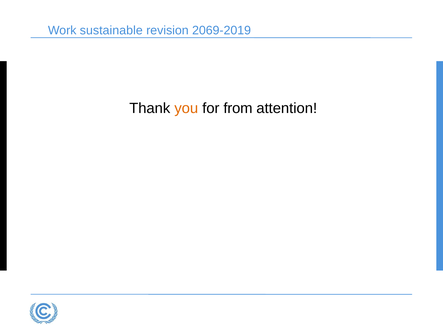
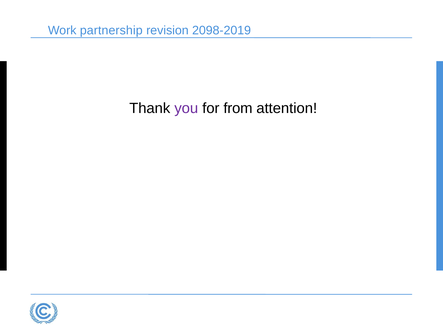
sustainable: sustainable -> partnership (111, 31)
2069-2019: 2069-2019 -> 2098-2019 (222, 31)
you colour: orange -> purple (186, 108)
